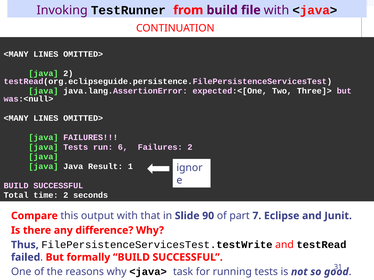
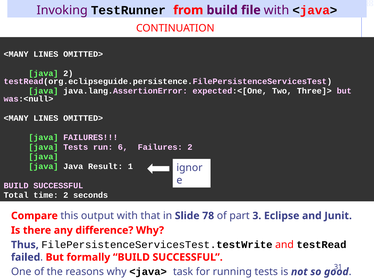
90: 90 -> 78 (208, 216)
7: 7 -> 3 (257, 216)
